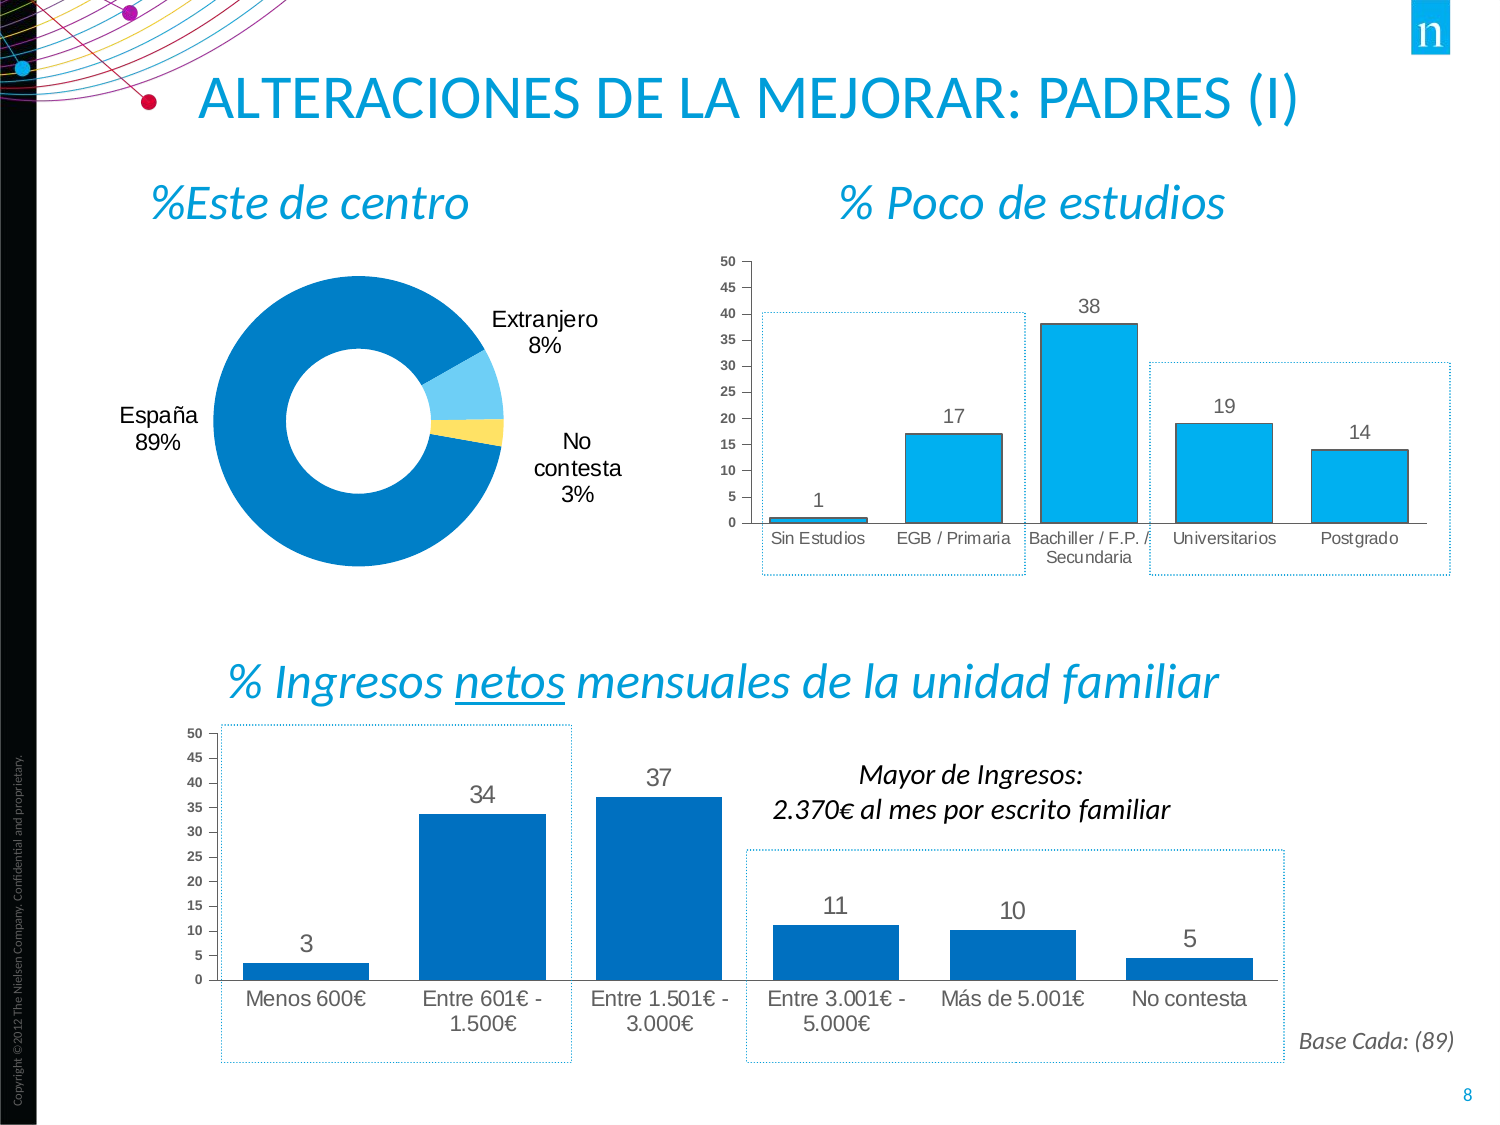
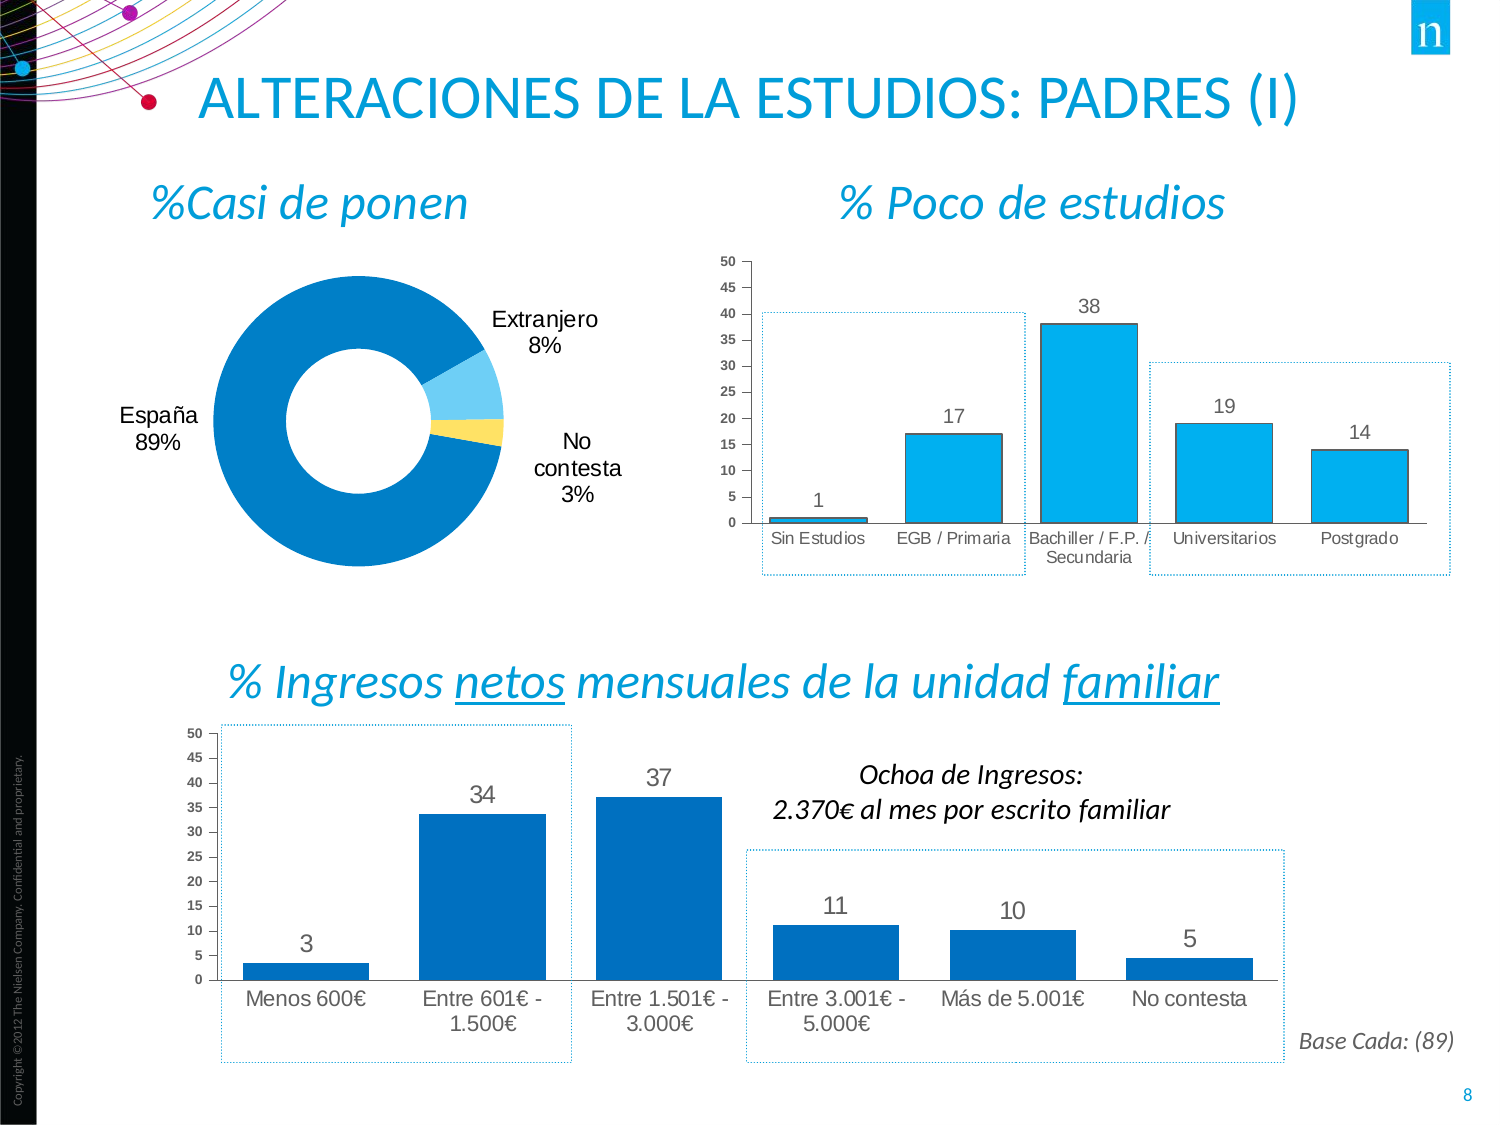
LA MEJORAR: MEJORAR -> ESTUDIOS (890, 98)
%Este: %Este -> %Casi (210, 203)
centro: centro -> ponen (405, 203)
familiar underline: none -> present (1141, 682)
Mayor: Mayor -> Ochoa (897, 775)
